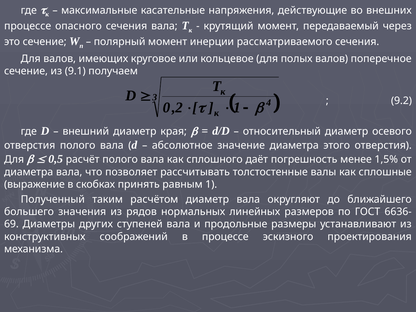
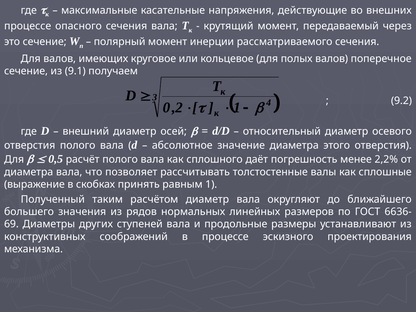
края: края -> осей (174, 132)
1,5%: 1,5% -> 2,2% (386, 159)
